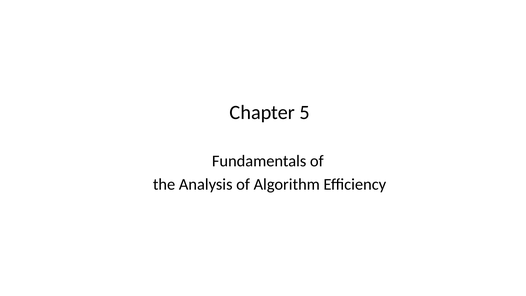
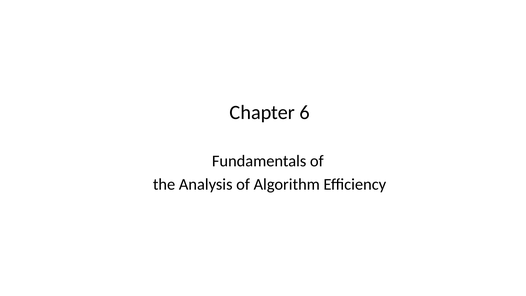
5: 5 -> 6 (305, 113)
